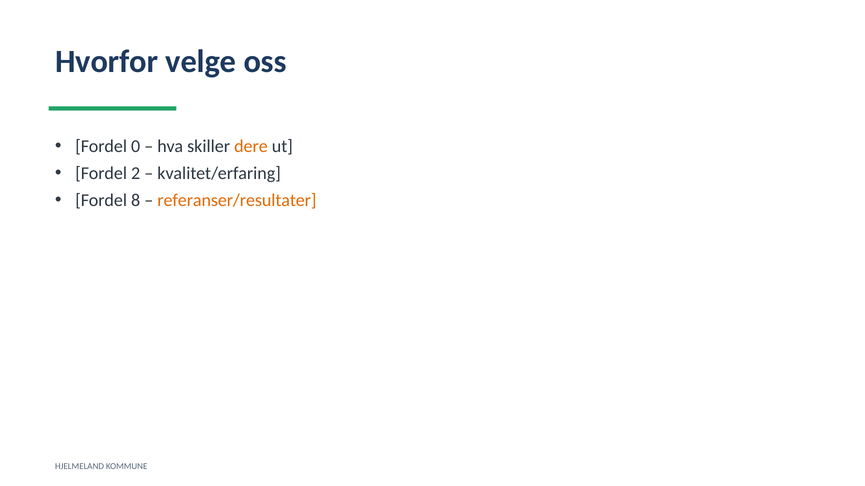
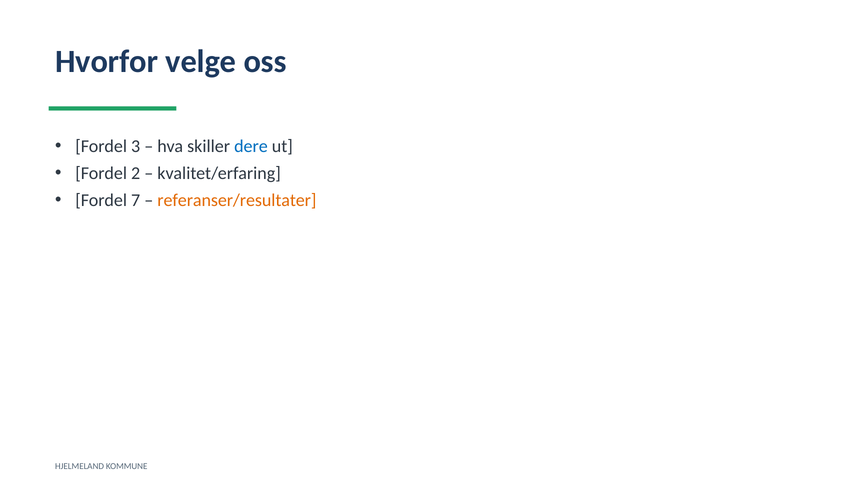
0: 0 -> 3 (136, 147)
dere colour: orange -> blue (251, 147)
8: 8 -> 7 (136, 201)
